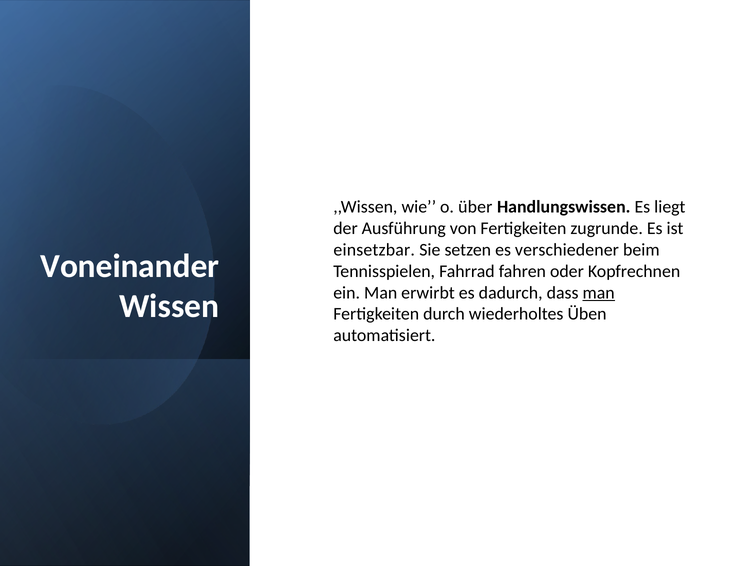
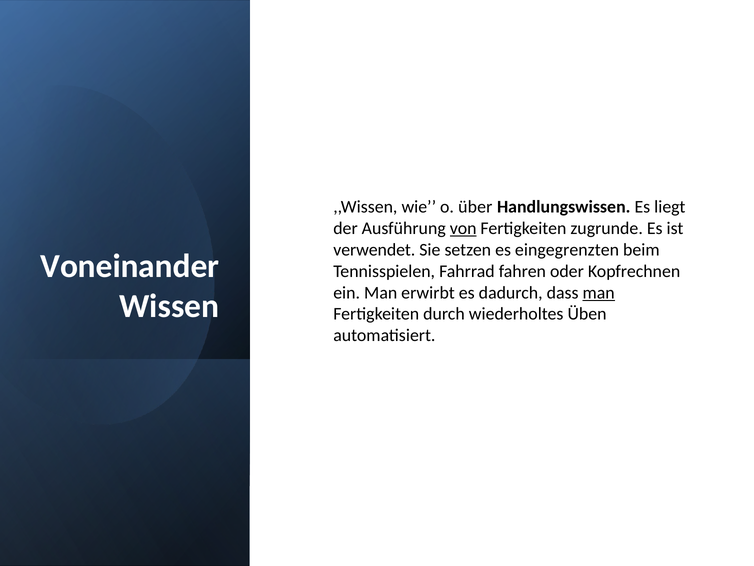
von underline: none -> present (463, 228)
einsetzbar: einsetzbar -> verwendet (374, 250)
verschiedener: verschiedener -> eingegrenzten (567, 250)
